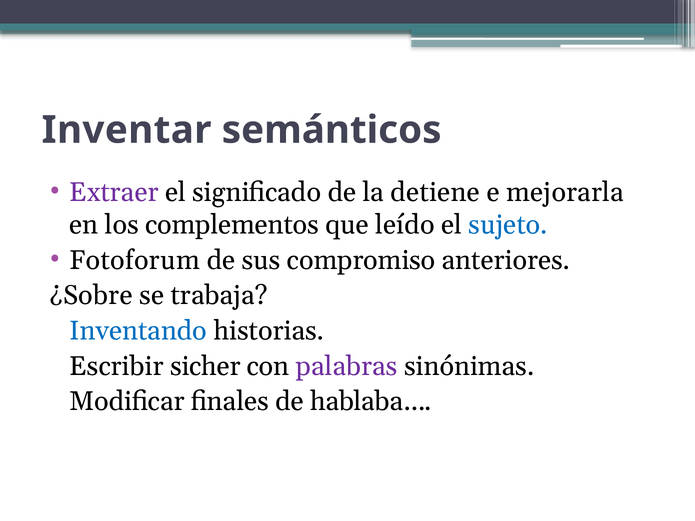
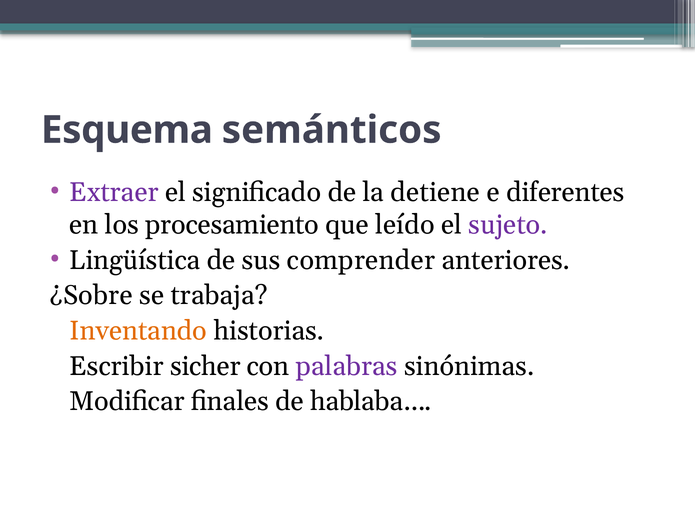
Inventar: Inventar -> Esquema (127, 130)
mejorarla: mejorarla -> diferentes (565, 192)
complementos: complementos -> procesamiento (232, 225)
sujeto colour: blue -> purple (508, 225)
Fotoforum: Fotoforum -> Lingüística (135, 260)
compromiso: compromiso -> comprender (361, 260)
Inventando colour: blue -> orange (138, 331)
